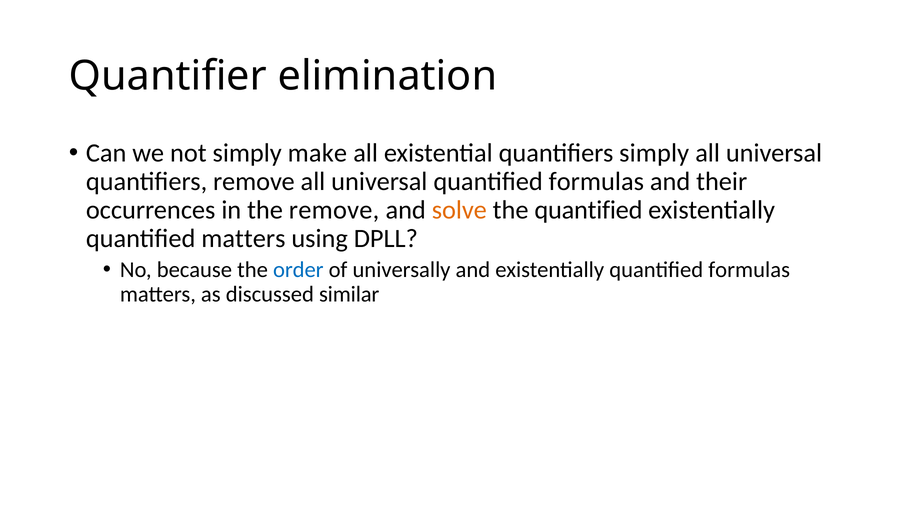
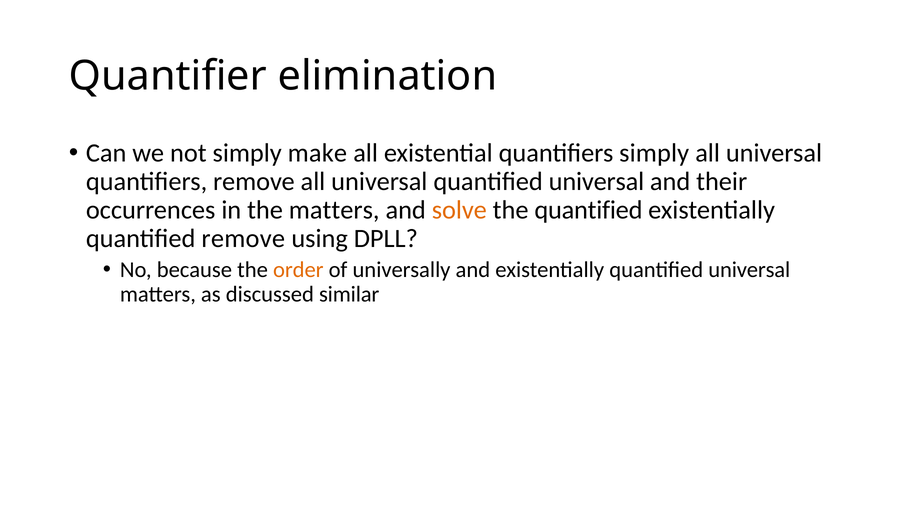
universal quantified formulas: formulas -> universal (596, 182)
the remove: remove -> matters (334, 210)
quantified matters: matters -> remove (243, 239)
order colour: blue -> orange (298, 270)
existentially quantified formulas: formulas -> universal (749, 270)
